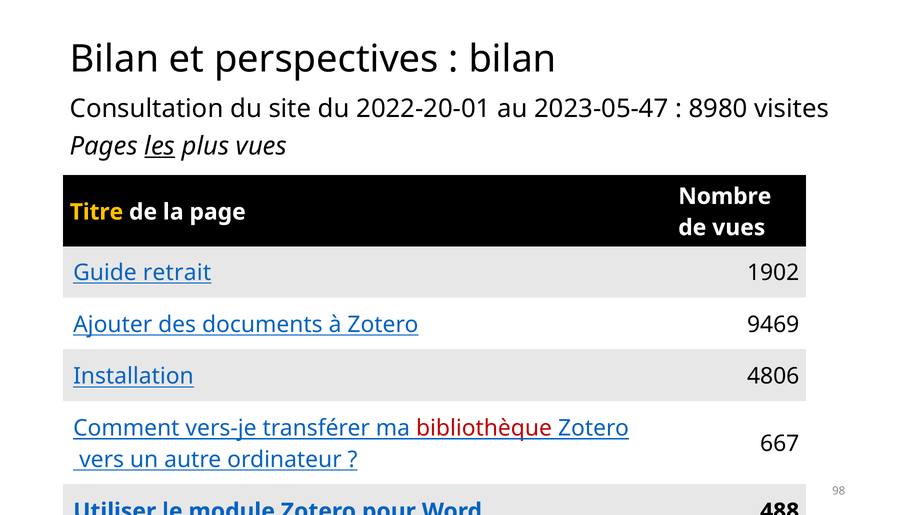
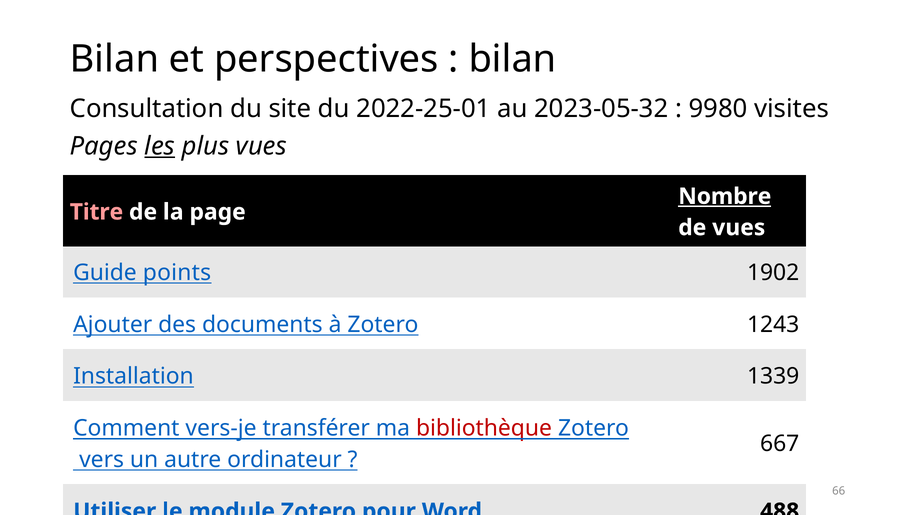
2022-20-01: 2022-20-01 -> 2022-25-01 (423, 109)
2023-05-47: 2023-05-47 -> 2023-05-32 (601, 109)
8980: 8980 -> 9980 (718, 109)
Nombre underline: none -> present (725, 196)
Titre colour: yellow -> pink (96, 212)
retrait: retrait -> points (177, 272)
9469: 9469 -> 1243 (773, 324)
4806: 4806 -> 1339 (773, 376)
98: 98 -> 66 (839, 491)
